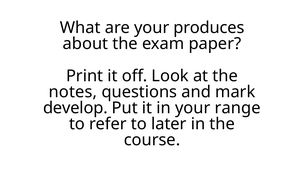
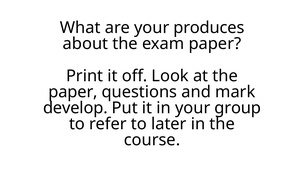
notes: notes -> paper (73, 92)
range: range -> group (238, 108)
